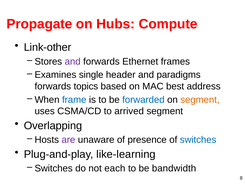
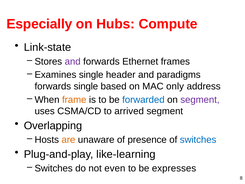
Propagate: Propagate -> Especially (39, 24)
Link-other: Link-other -> Link-state (47, 47)
forwards topics: topics -> single (86, 86)
best: best -> only (175, 86)
frame colour: blue -> orange (74, 100)
segment colour: orange -> purple (200, 100)
are colour: purple -> orange (68, 140)
each: each -> even (115, 168)
bandwidth: bandwidth -> expresses (174, 168)
